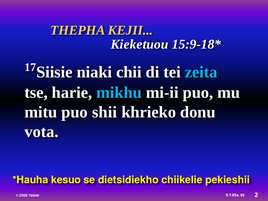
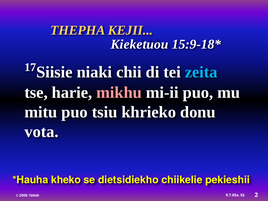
mikhu colour: light blue -> pink (119, 92)
shii: shii -> tsiu (105, 112)
kesuo: kesuo -> kheko (66, 180)
